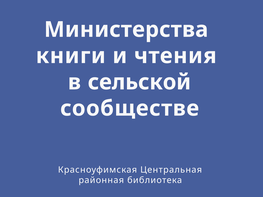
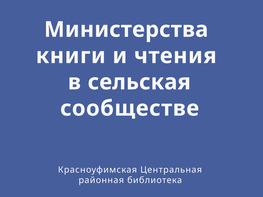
сельской: сельской -> сельская (139, 82)
